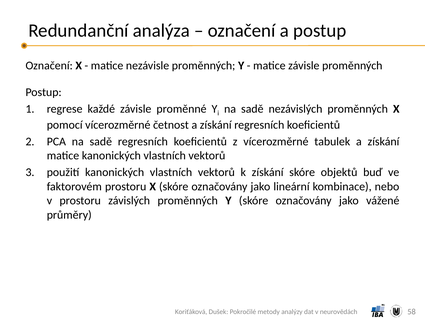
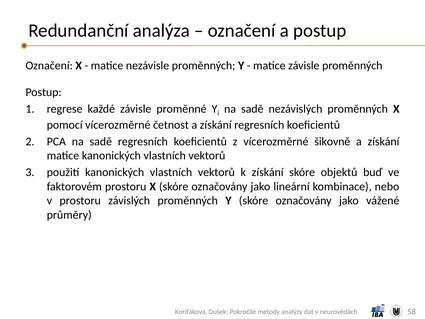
tabulek: tabulek -> šikovně (332, 141)
